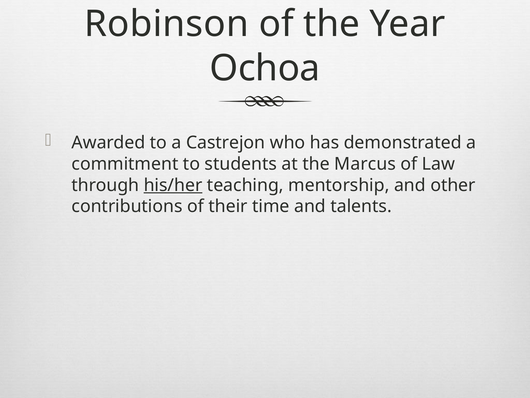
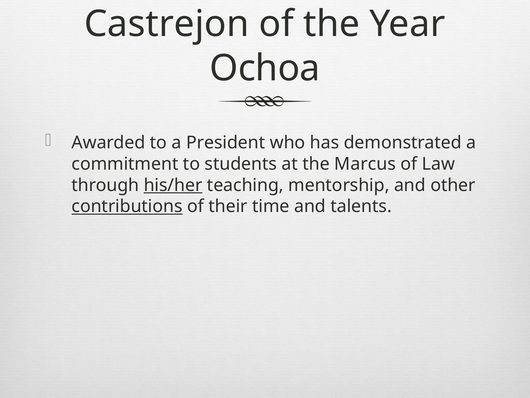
Robinson: Robinson -> Castrejon (167, 24)
Castrejon: Castrejon -> President (226, 143)
contributions underline: none -> present (127, 206)
